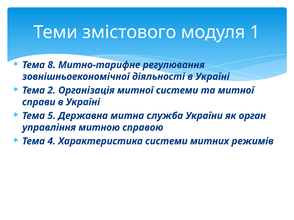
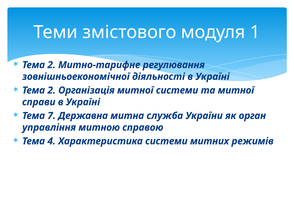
8: 8 -> 2 (52, 65)
5: 5 -> 7 (52, 116)
